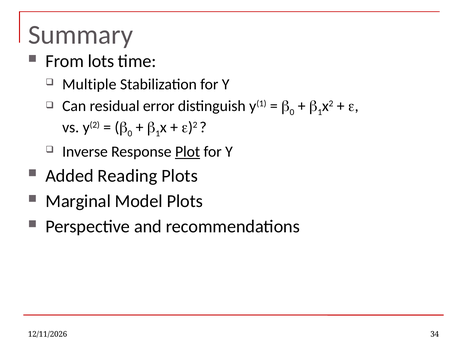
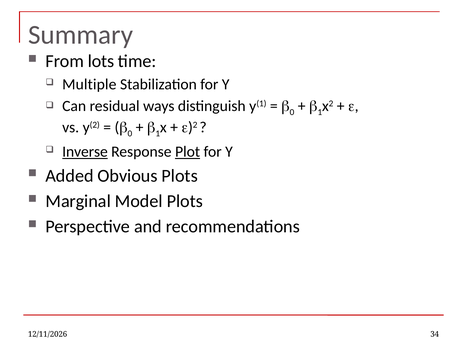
error: error -> ways (159, 106)
Inverse underline: none -> present (85, 152)
Reading: Reading -> Obvious (128, 176)
